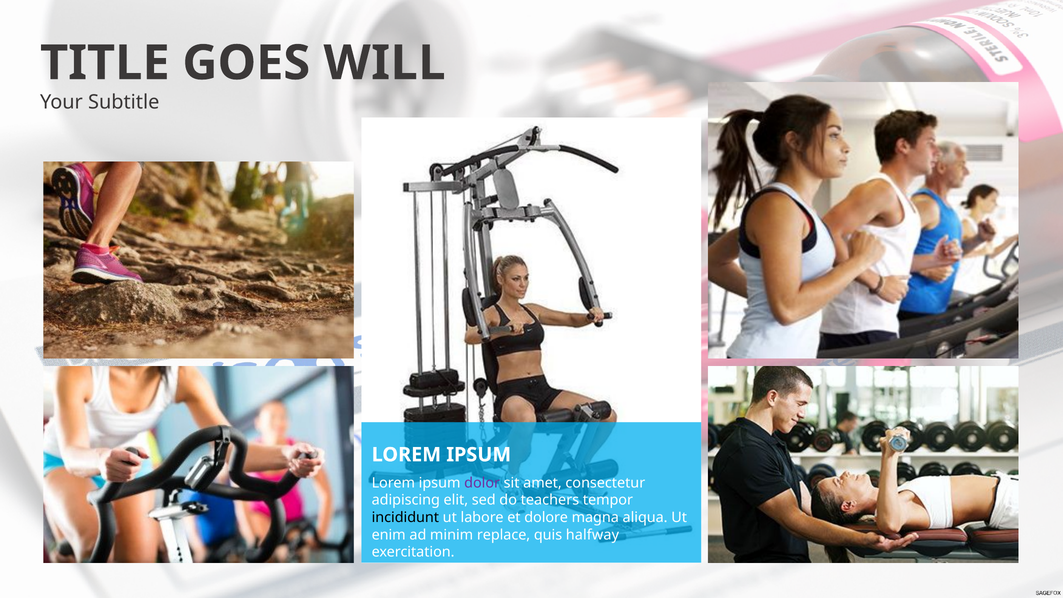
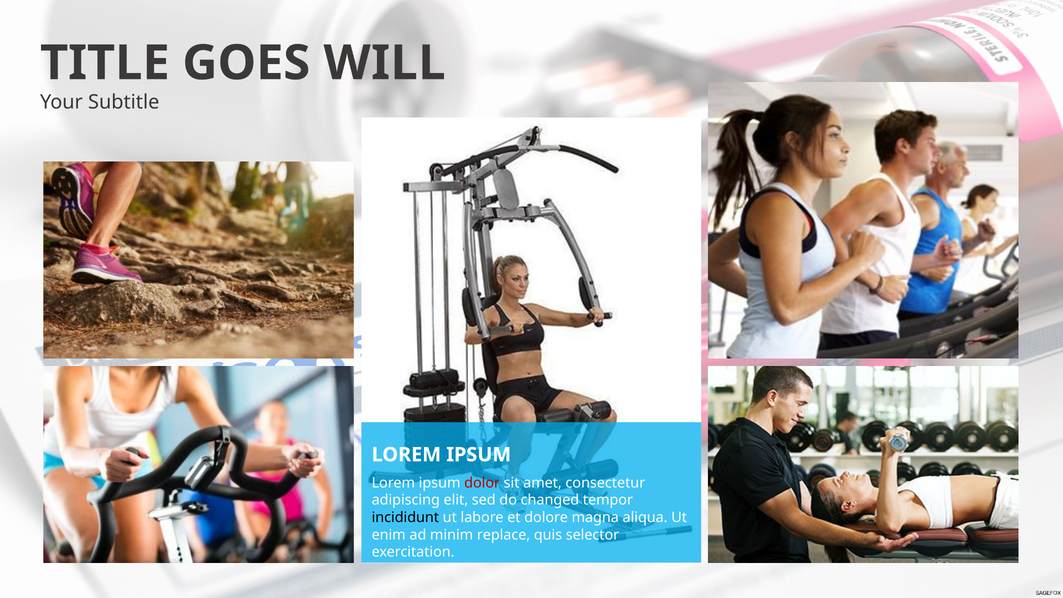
dolor colour: purple -> red (482, 483)
teachers: teachers -> changed (550, 500)
halfway: halfway -> selector (592, 535)
